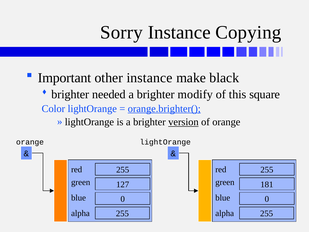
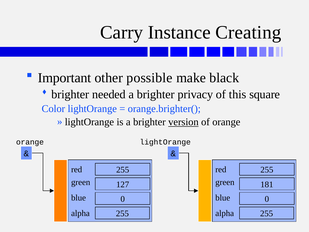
Sorry: Sorry -> Carry (122, 32)
Copying: Copying -> Creating (248, 32)
other instance: instance -> possible (149, 78)
modify: modify -> privacy (195, 94)
orange.brighter( underline: present -> none (164, 108)
